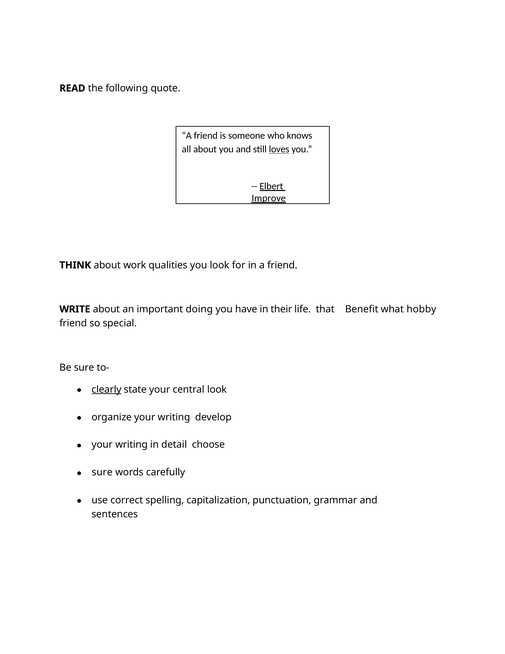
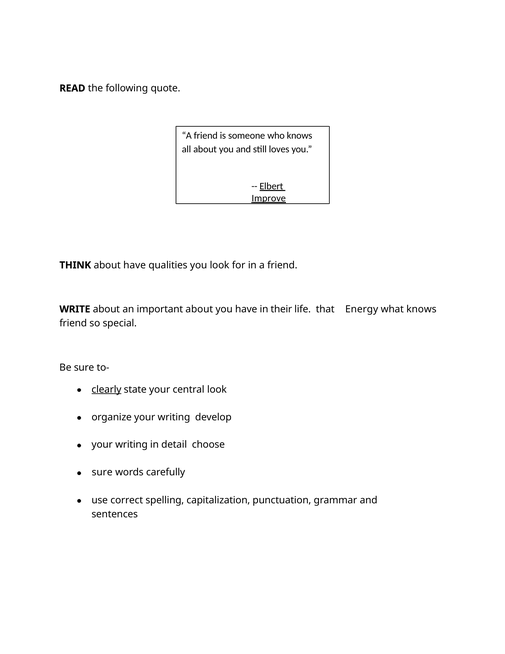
loves underline: present -> none (279, 149)
about work: work -> have (135, 265)
Benefit: Benefit -> Energy (362, 309)
what hobby: hobby -> knows (421, 309)
important doing: doing -> about (199, 309)
